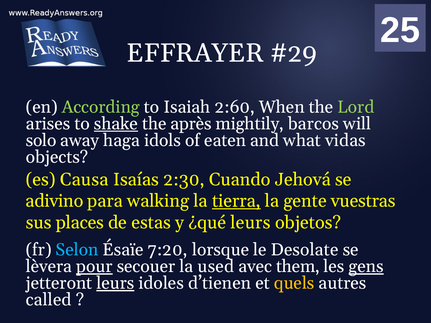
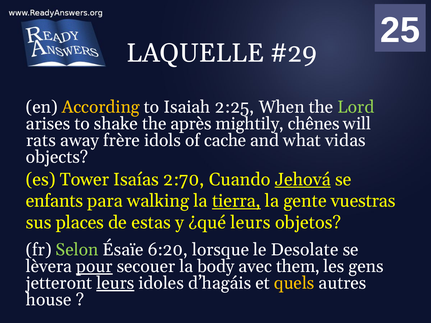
EFFRAYER: EFFRAYER -> LAQUELLE (195, 53)
According colour: light green -> yellow (101, 107)
2:60: 2:60 -> 2:25 (235, 107)
shake underline: present -> none (116, 124)
barcos: barcos -> chênes (314, 124)
solo: solo -> rats (41, 140)
haga: haga -> frère (122, 140)
eaten: eaten -> cache (225, 140)
Causa: Causa -> Tower (84, 180)
2:30: 2:30 -> 2:70 (184, 180)
Jehová underline: none -> present (303, 180)
adivino: adivino -> enfants (54, 201)
Selon colour: light blue -> light green (77, 250)
7:20: 7:20 -> 6:20 (168, 250)
used: used -> body (216, 267)
gens underline: present -> none (366, 267)
d’tienen: d’tienen -> d’hagáis (220, 283)
called: called -> house (49, 300)
